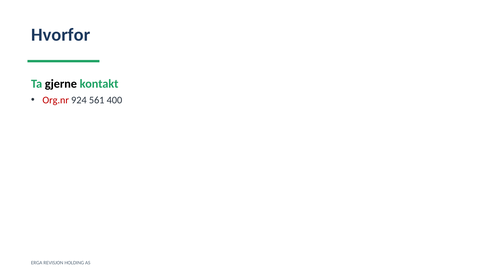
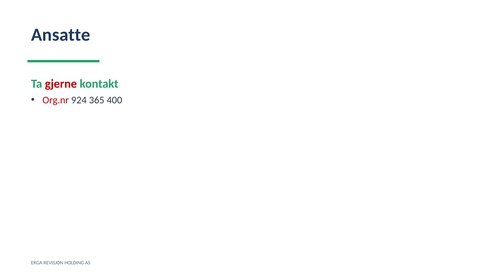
Hvorfor: Hvorfor -> Ansatte (61, 35)
gjerne colour: black -> red (61, 84)
561: 561 -> 365 (97, 100)
